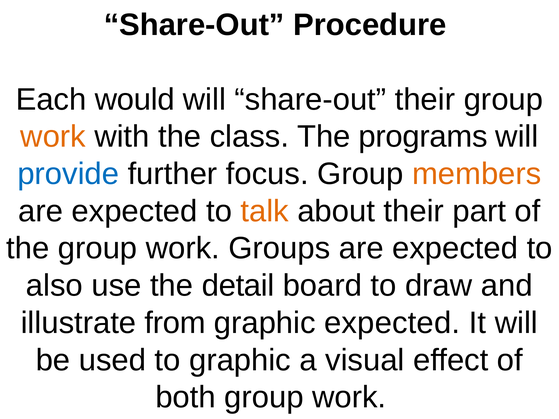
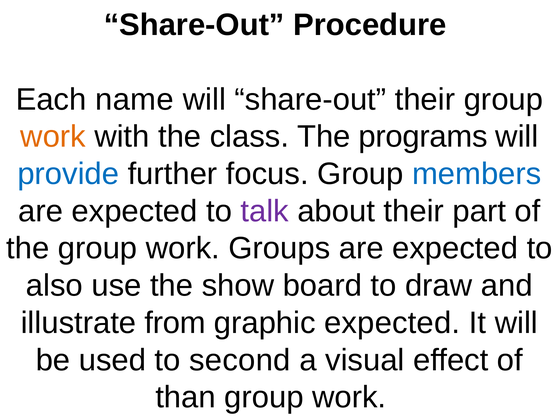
would: would -> name (134, 100)
members colour: orange -> blue (477, 174)
talk colour: orange -> purple (265, 211)
detail: detail -> show (238, 286)
to graphic: graphic -> second (240, 360)
both: both -> than (186, 398)
